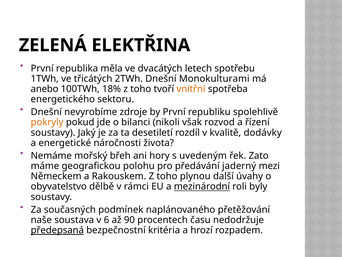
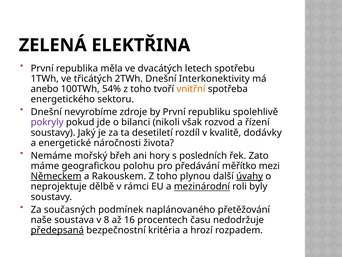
Monokulturami: Monokulturami -> Interkonektivity (214, 79)
18%: 18% -> 54% (112, 89)
pokryly colour: orange -> purple (47, 122)
uvedeným: uvedeným -> posledních (203, 155)
jaderný: jaderný -> měřítko (239, 166)
Německem underline: none -> present (56, 176)
úvahy underline: none -> present (250, 176)
obyvatelstvo: obyvatelstvo -> neprojektuje (59, 186)
6: 6 -> 8 (106, 220)
90: 90 -> 16 (129, 220)
